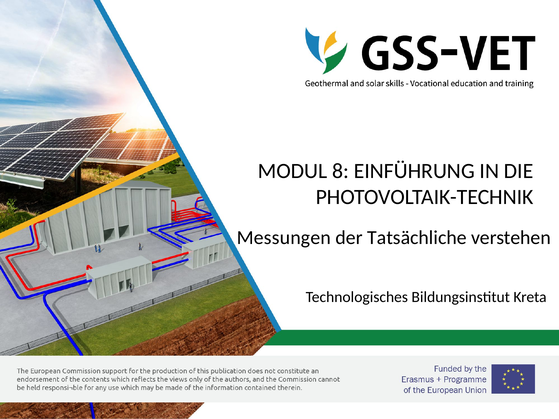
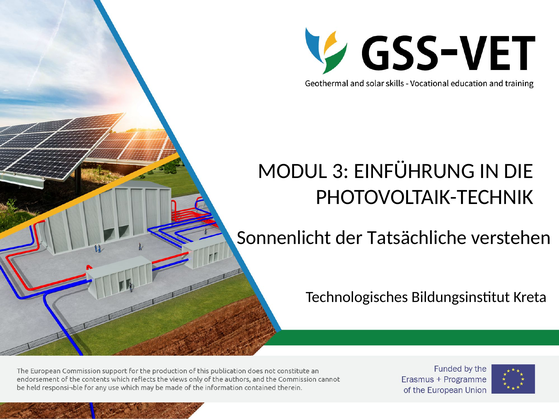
8: 8 -> 3 (340, 171)
Messungen: Messungen -> Sonnenlicht (284, 238)
